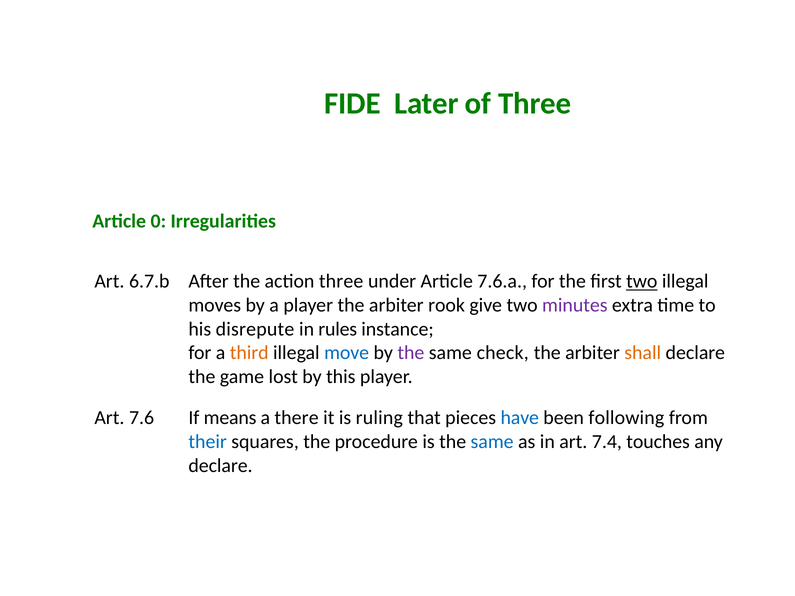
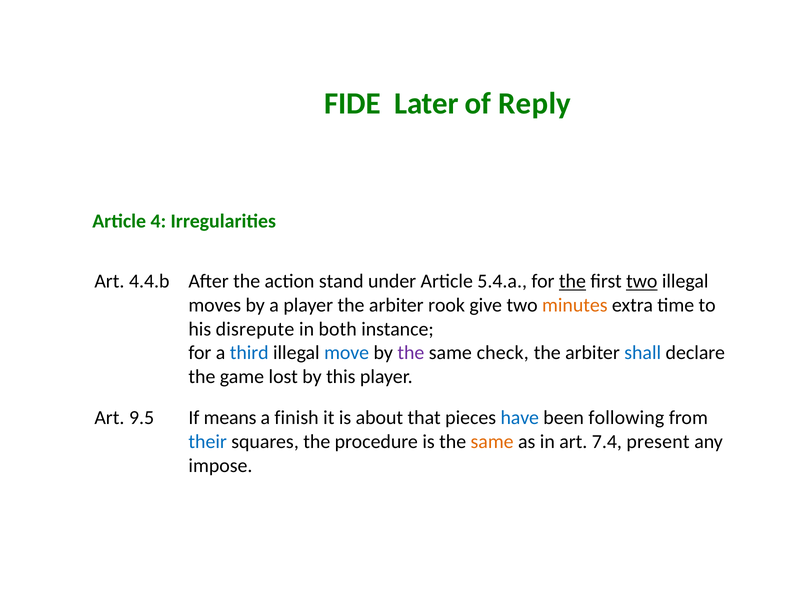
of Three: Three -> Reply (535, 104)
0: 0 -> 4 (158, 221)
6.7.b: 6.7.b -> 4.4.b (149, 281)
action three: three -> stand (341, 281)
7.6.a: 7.6.a -> 5.4.a (502, 281)
the underline: none -> present (572, 281)
minutes colour: purple -> orange (575, 305)
rules: rules -> both (338, 329)
third colour: orange -> blue (249, 353)
shall colour: orange -> blue (643, 353)
7.6: 7.6 -> 9.5 (142, 418)
there: there -> finish (297, 418)
ruling: ruling -> about (379, 418)
same colour: blue -> orange (492, 442)
touches: touches -> present (658, 442)
declare: declare -> impose (220, 466)
